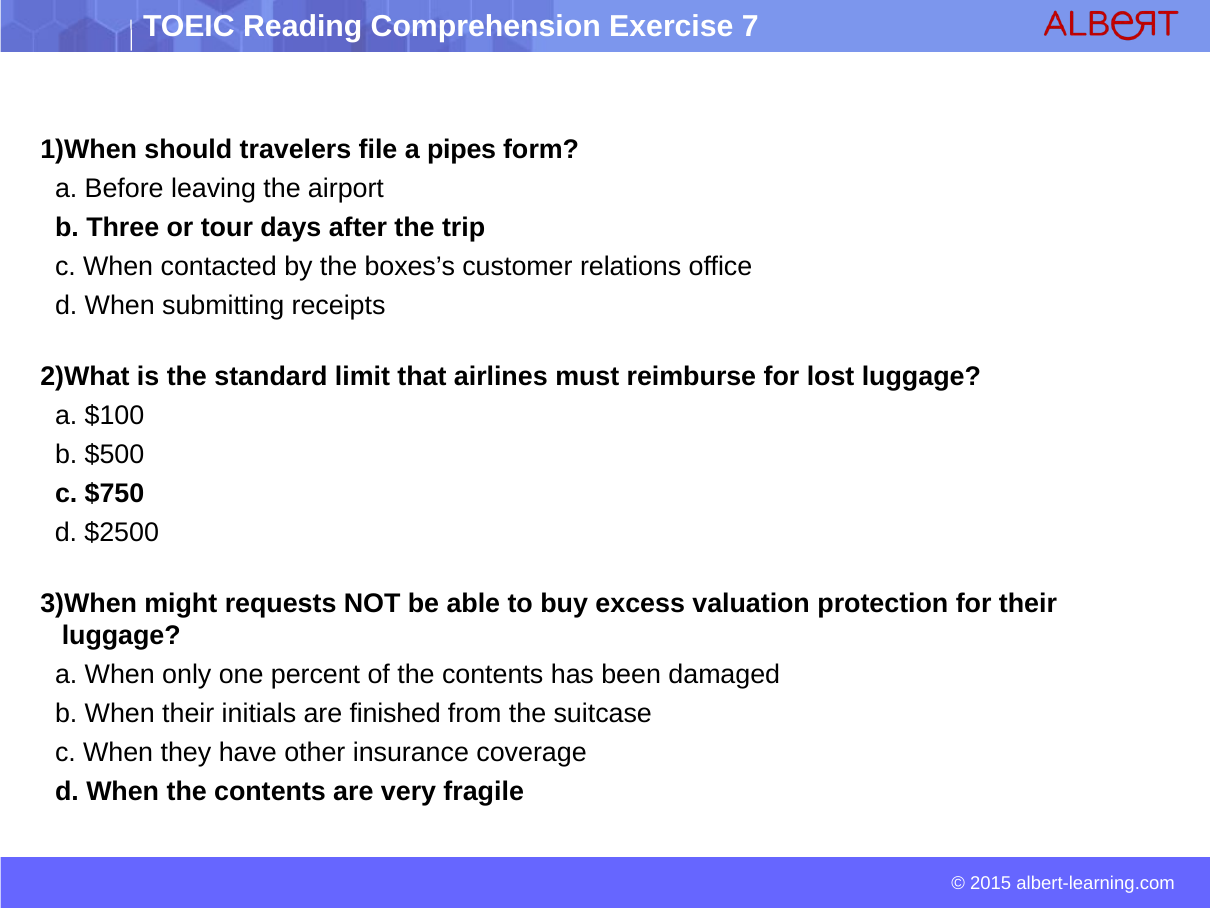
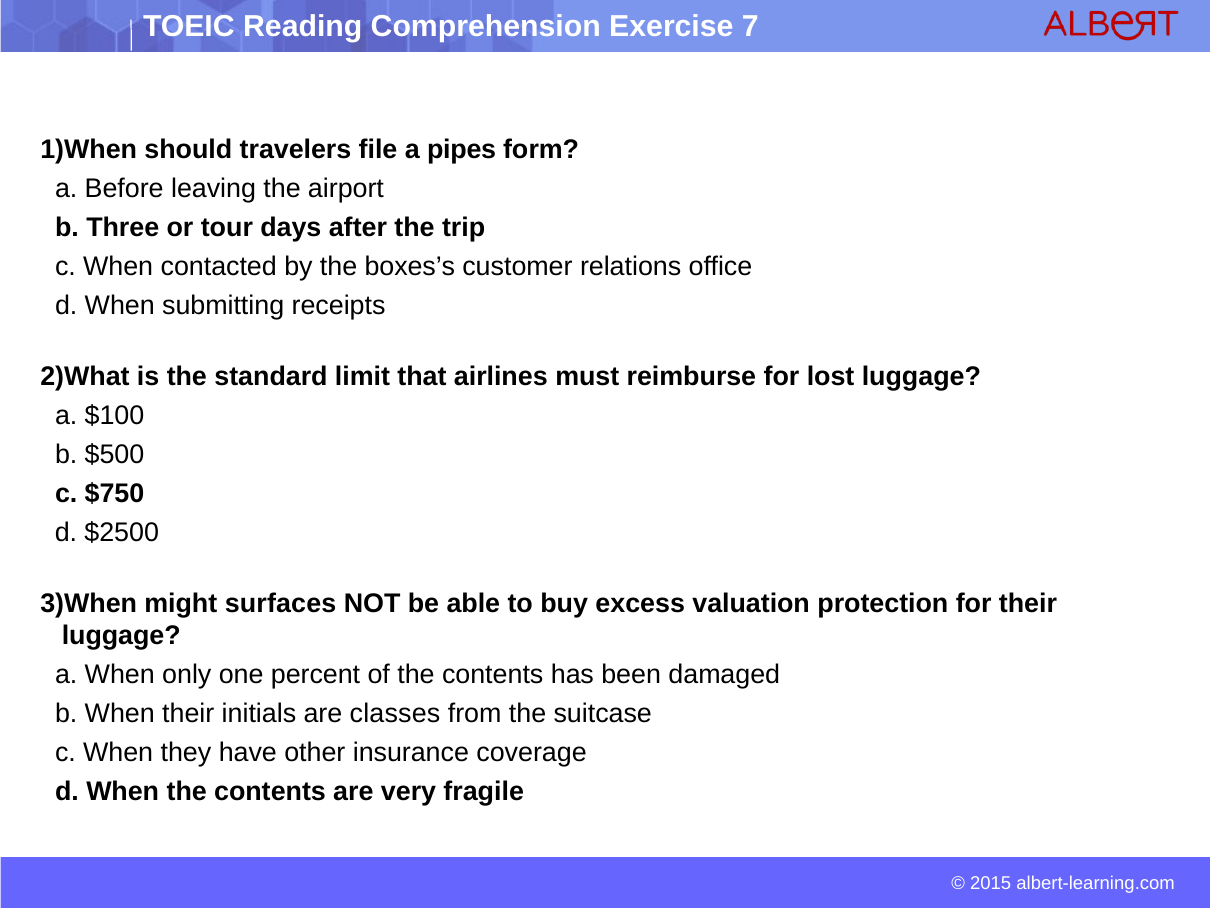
requests: requests -> surfaces (281, 603)
finished: finished -> classes (395, 713)
